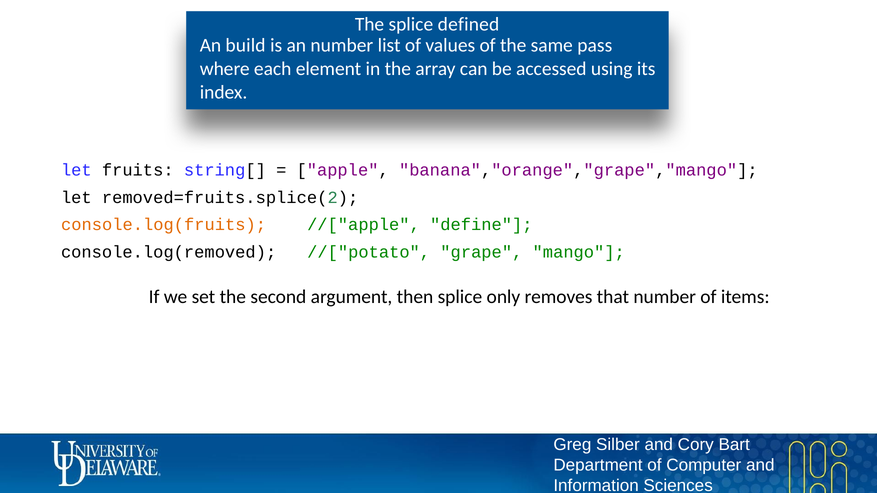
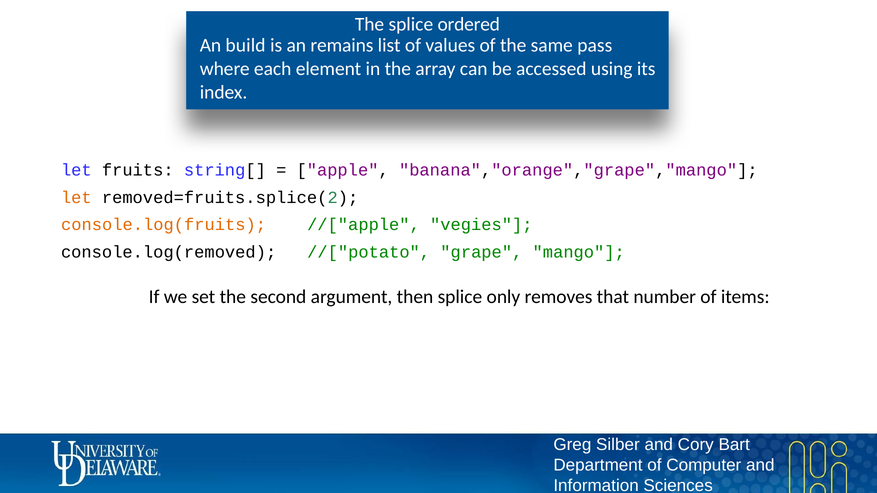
defined: defined -> ordered (469, 24)
an number: number -> remains (342, 46)
let colour: black -> orange (76, 198)
define: define -> vegies (481, 225)
